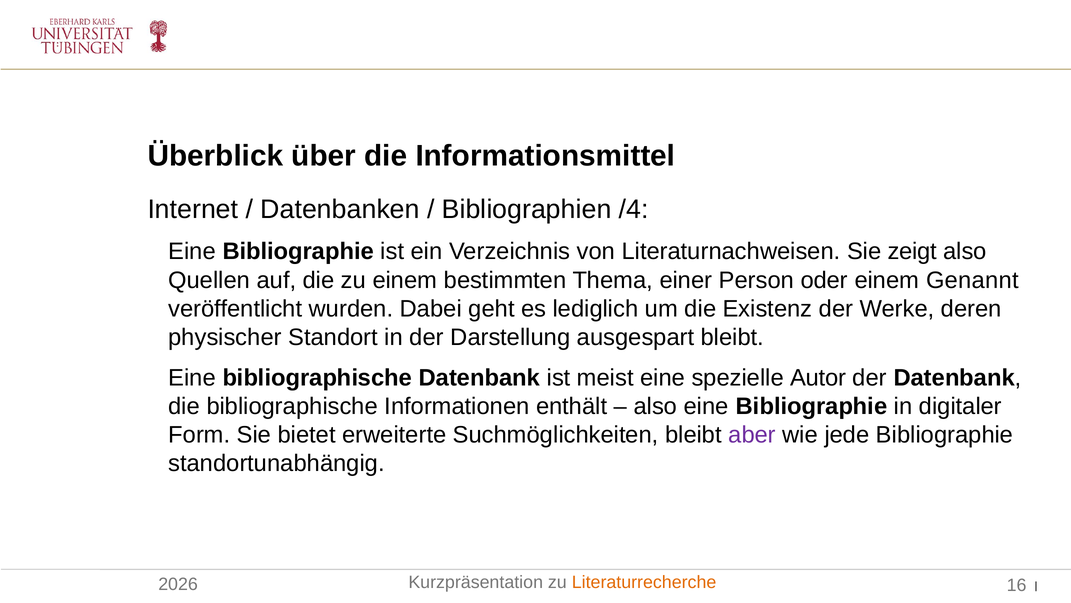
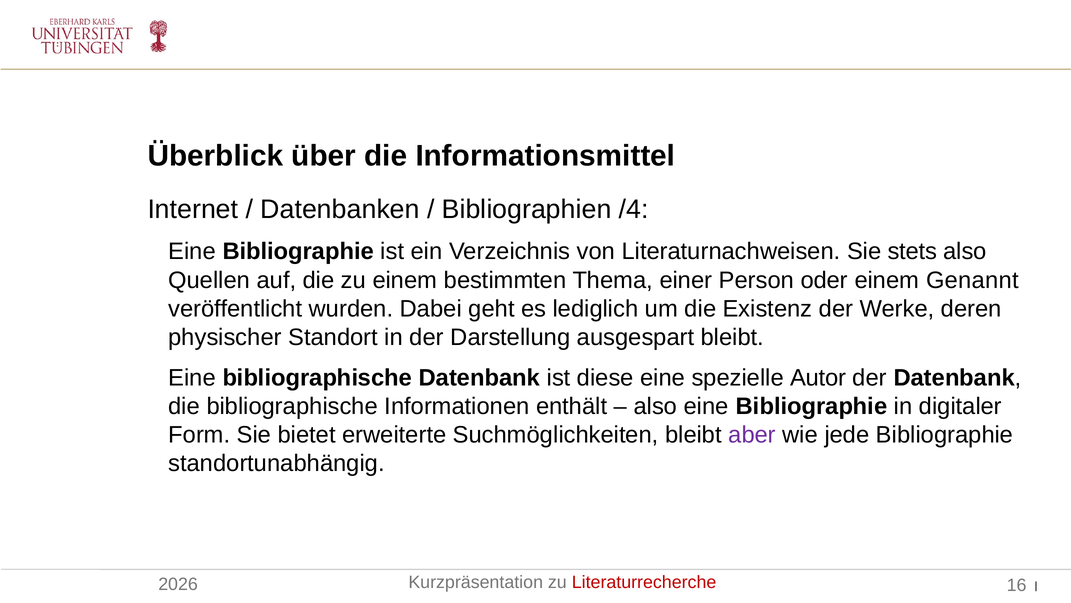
zeigt: zeigt -> stets (912, 251)
meist: meist -> diese (605, 377)
Literaturrecherche colour: orange -> red (644, 582)
